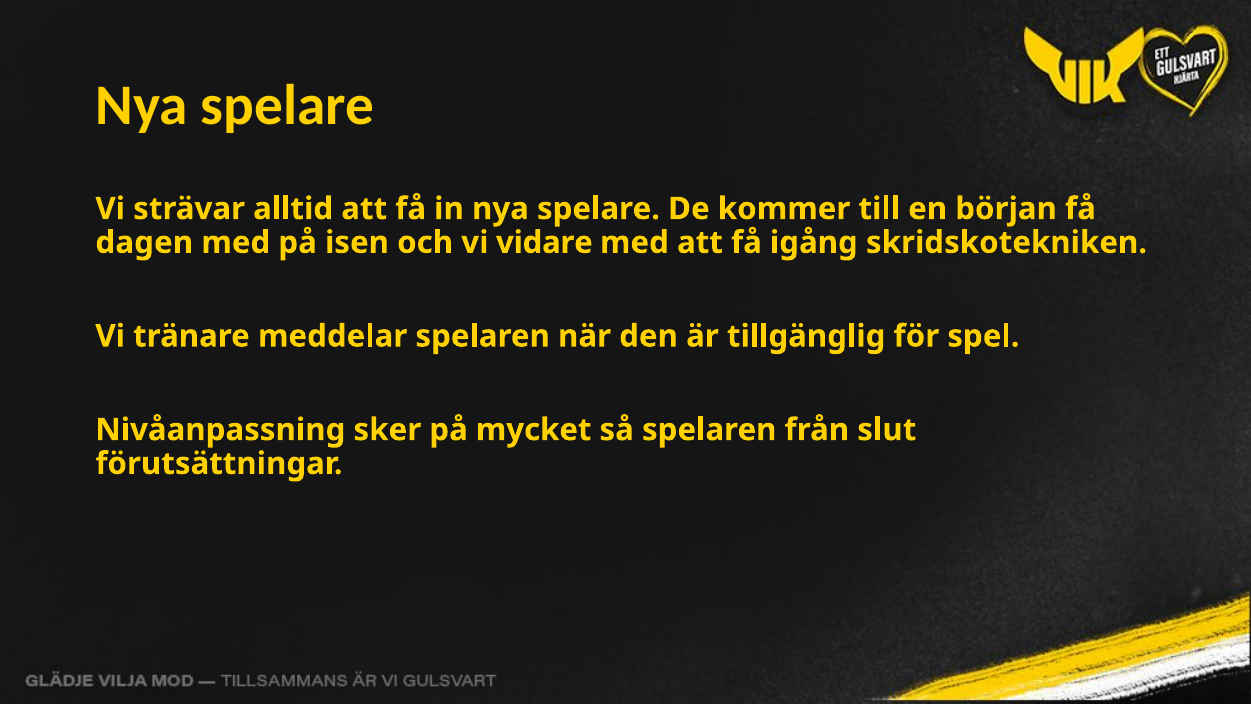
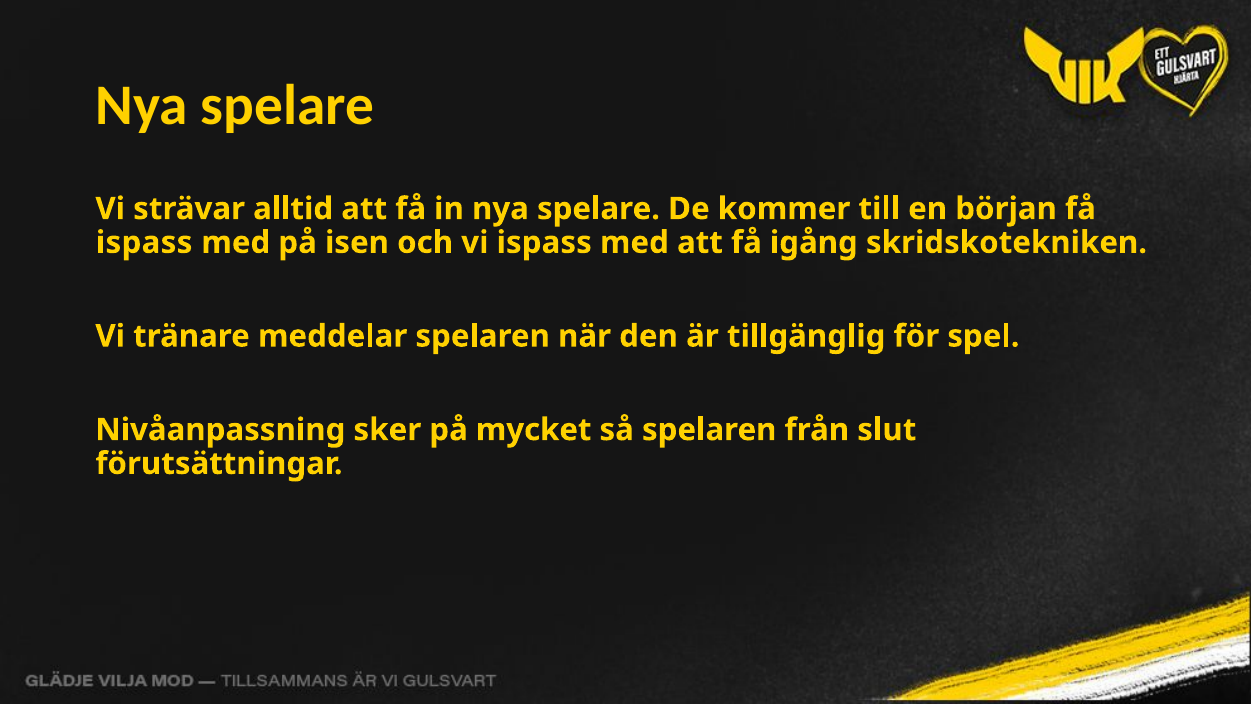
dagen: dagen -> ispass (144, 242)
vi vidare: vidare -> ispass (544, 242)
